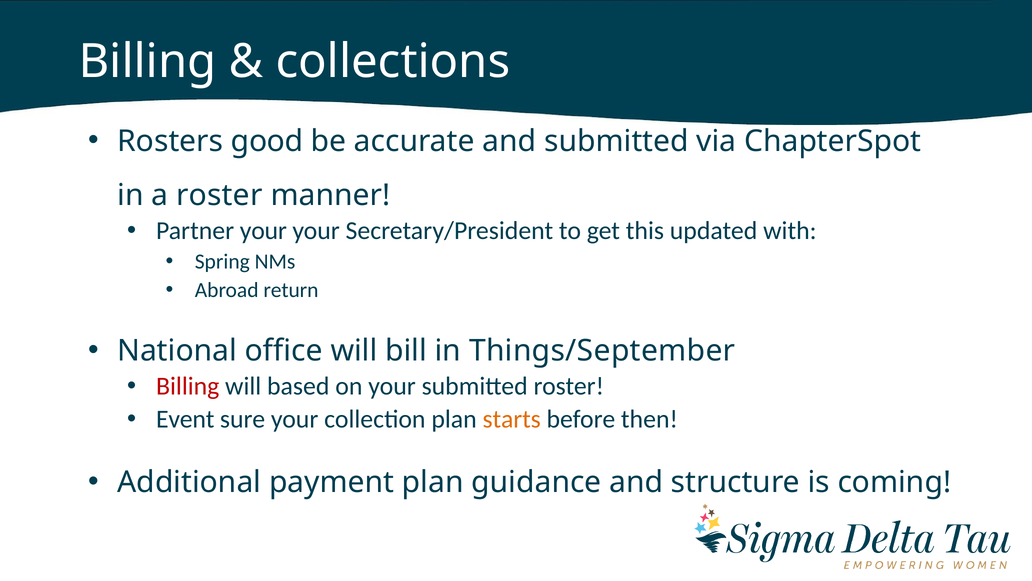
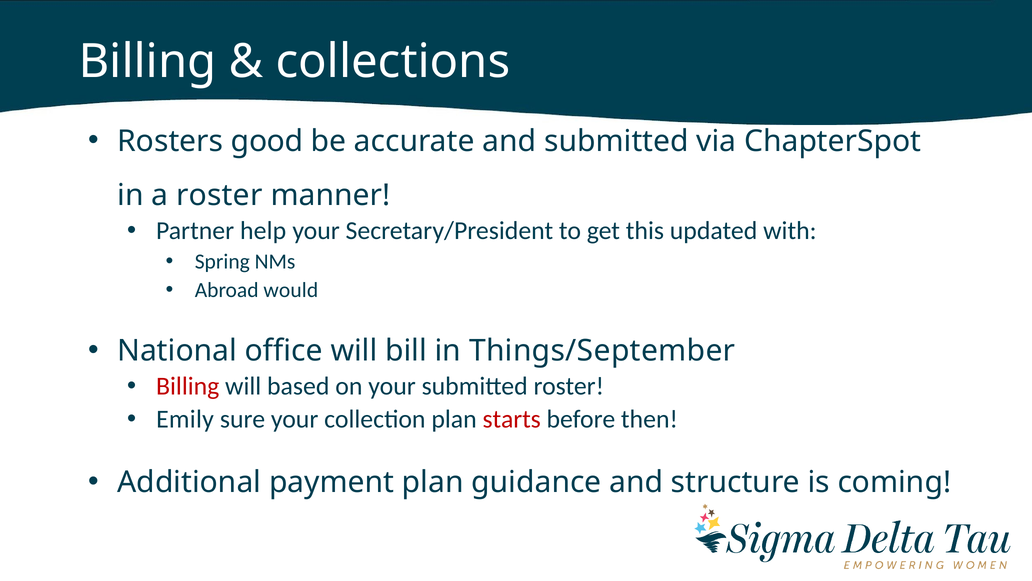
Partner your: your -> help (263, 230)
return: return -> would (291, 290)
Event: Event -> Emily (185, 419)
starts colour: orange -> red (512, 419)
